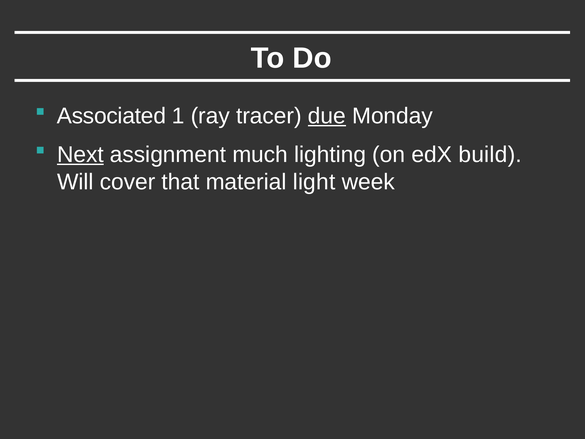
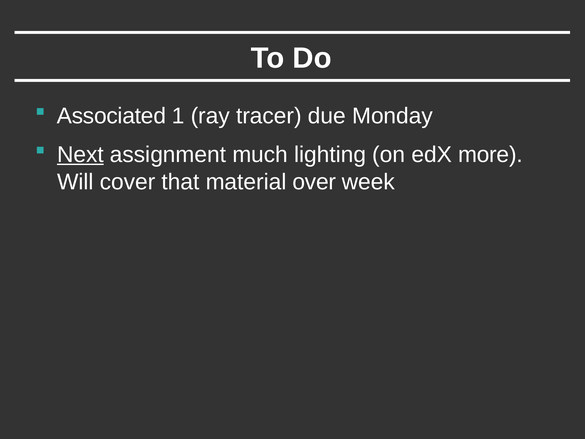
due underline: present -> none (327, 116)
build: build -> more (490, 155)
light: light -> over (314, 182)
